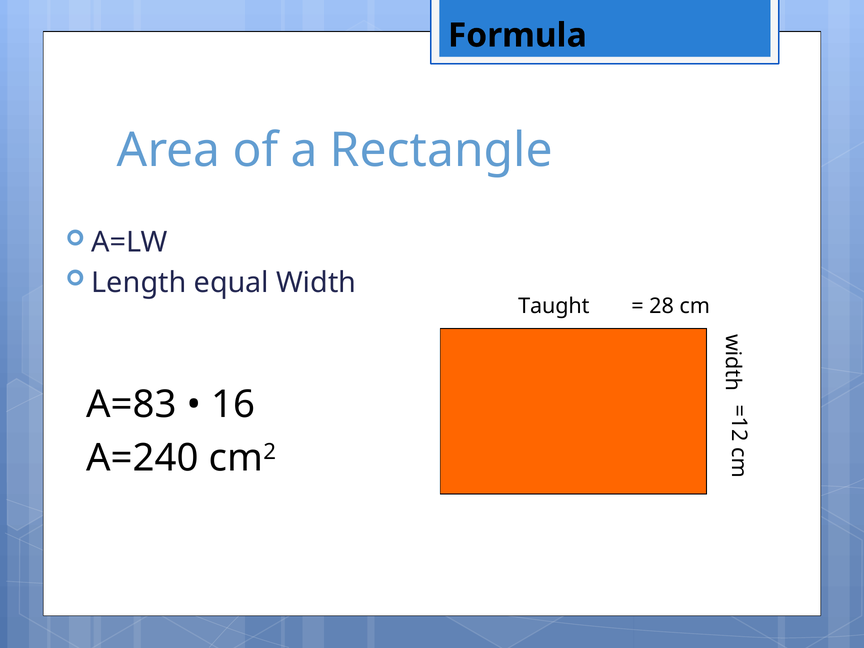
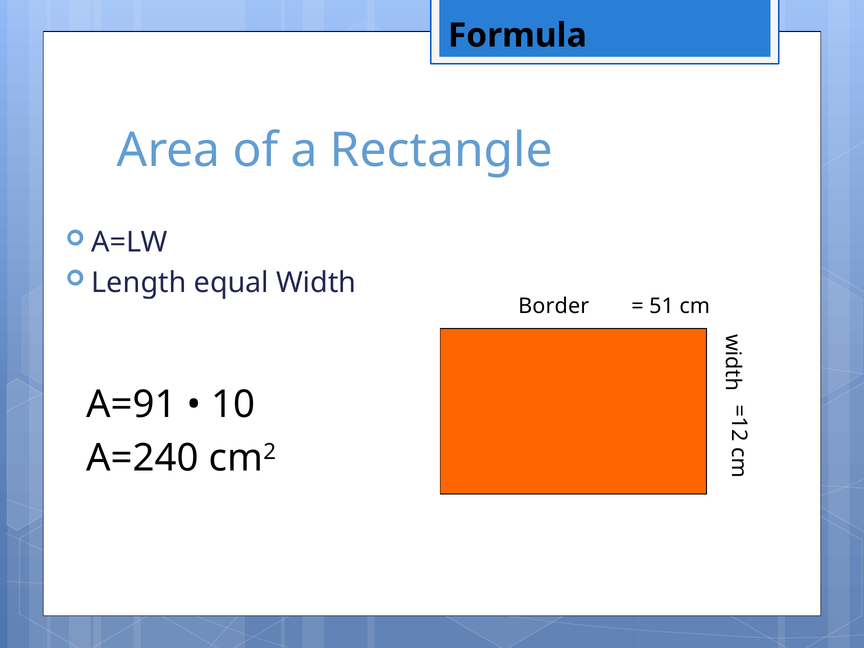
Taught: Taught -> Border (554, 306)
28: 28 -> 51 (662, 306)
A=83: A=83 -> A=91 (132, 404)
16: 16 -> 10 (233, 404)
